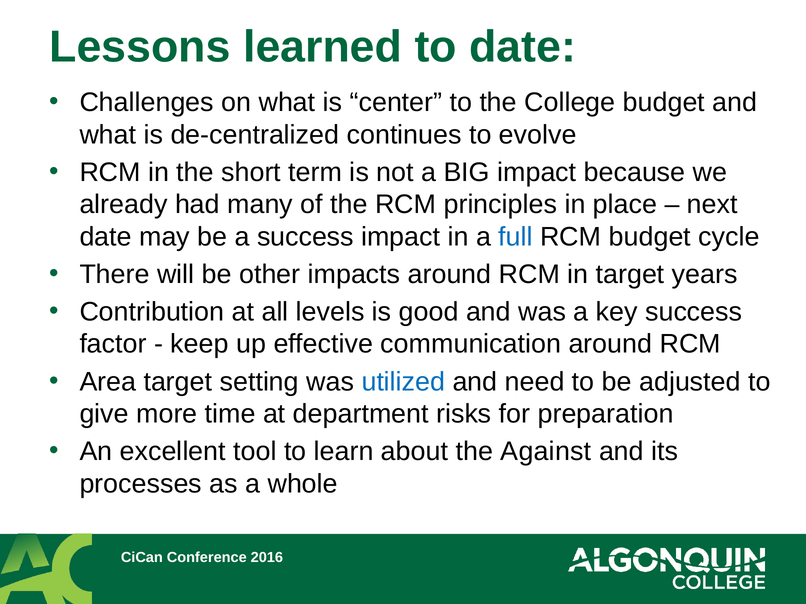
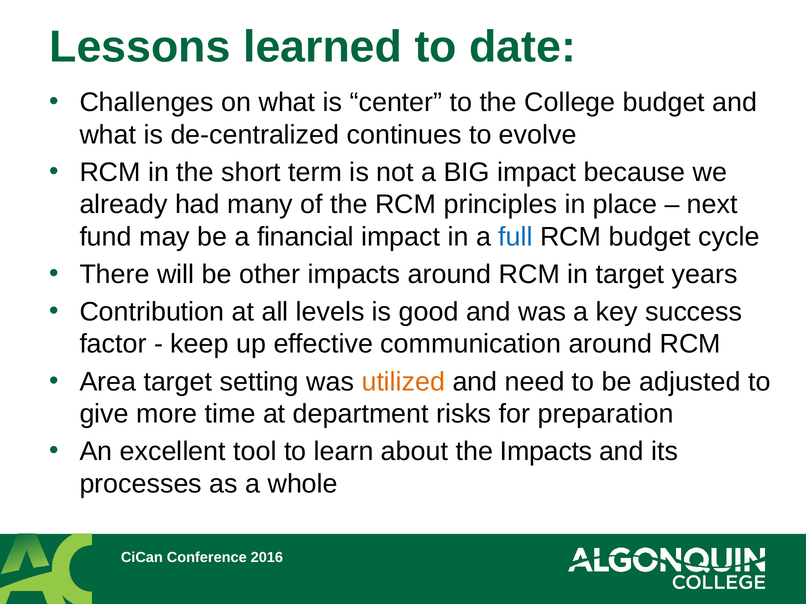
date: date -> fund (106, 237)
a success: success -> financial (305, 237)
utilized colour: blue -> orange (403, 382)
the Against: Against -> Impacts (546, 452)
